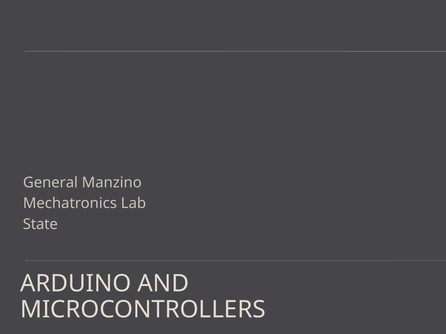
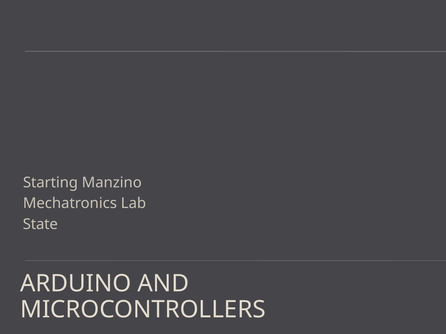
General: General -> Starting (50, 183)
